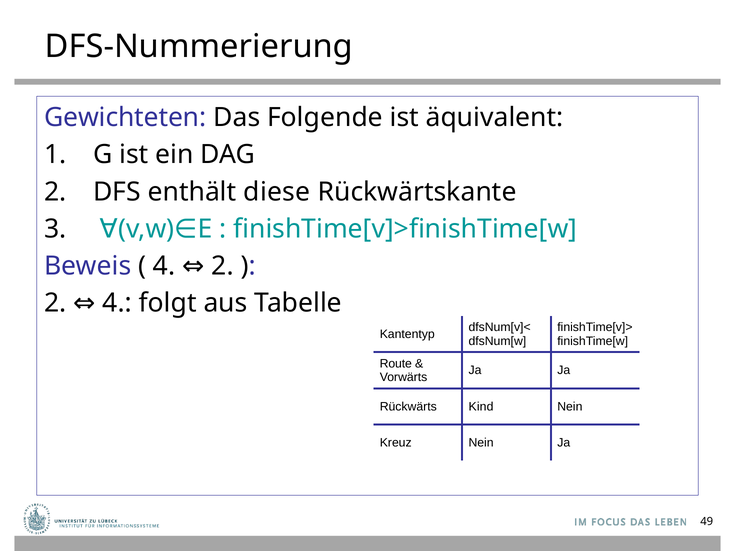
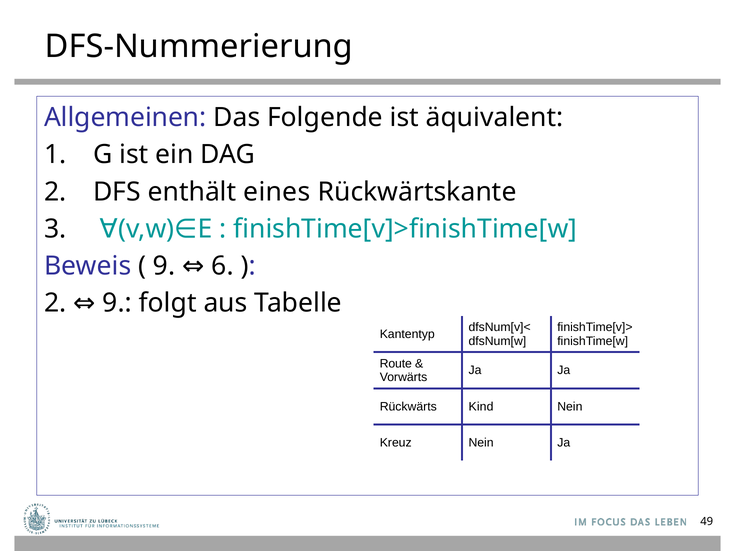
Gewichteten: Gewichteten -> Allgemeinen (125, 118)
diese: diese -> eines (277, 192)
4: 4 -> 9 (164, 266)
2: 2 -> 6 (223, 266)
4: 4 -> 9 (117, 303)
